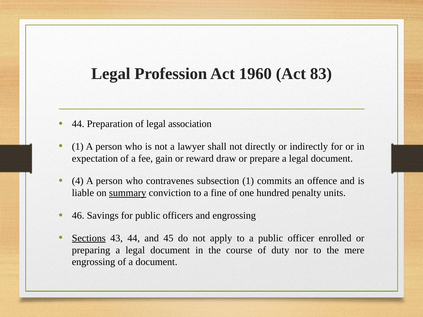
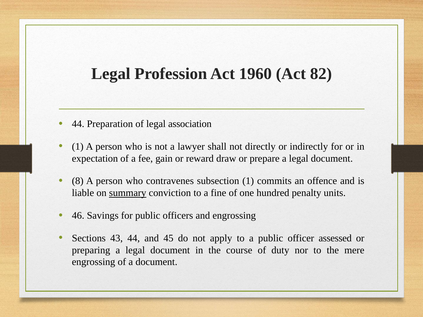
83: 83 -> 82 (321, 74)
4: 4 -> 8 (78, 181)
Sections underline: present -> none (89, 238)
enrolled: enrolled -> assessed (335, 238)
